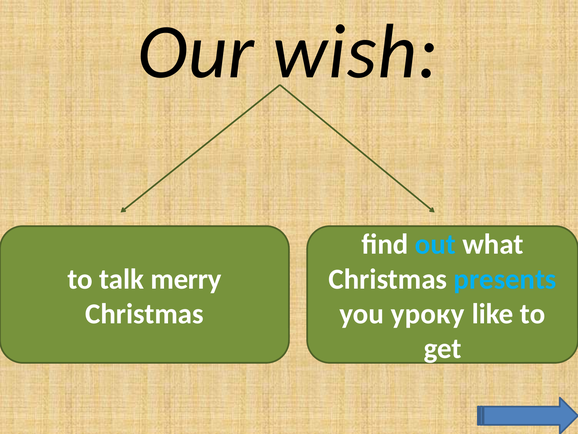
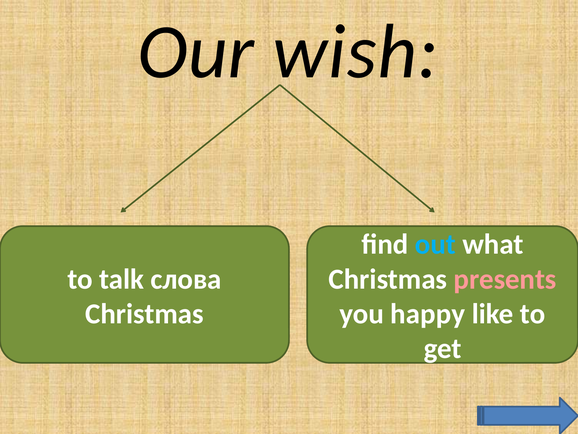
merry: merry -> слова (186, 279)
presents colour: light blue -> pink (505, 279)
уроку: уроку -> happy (428, 313)
